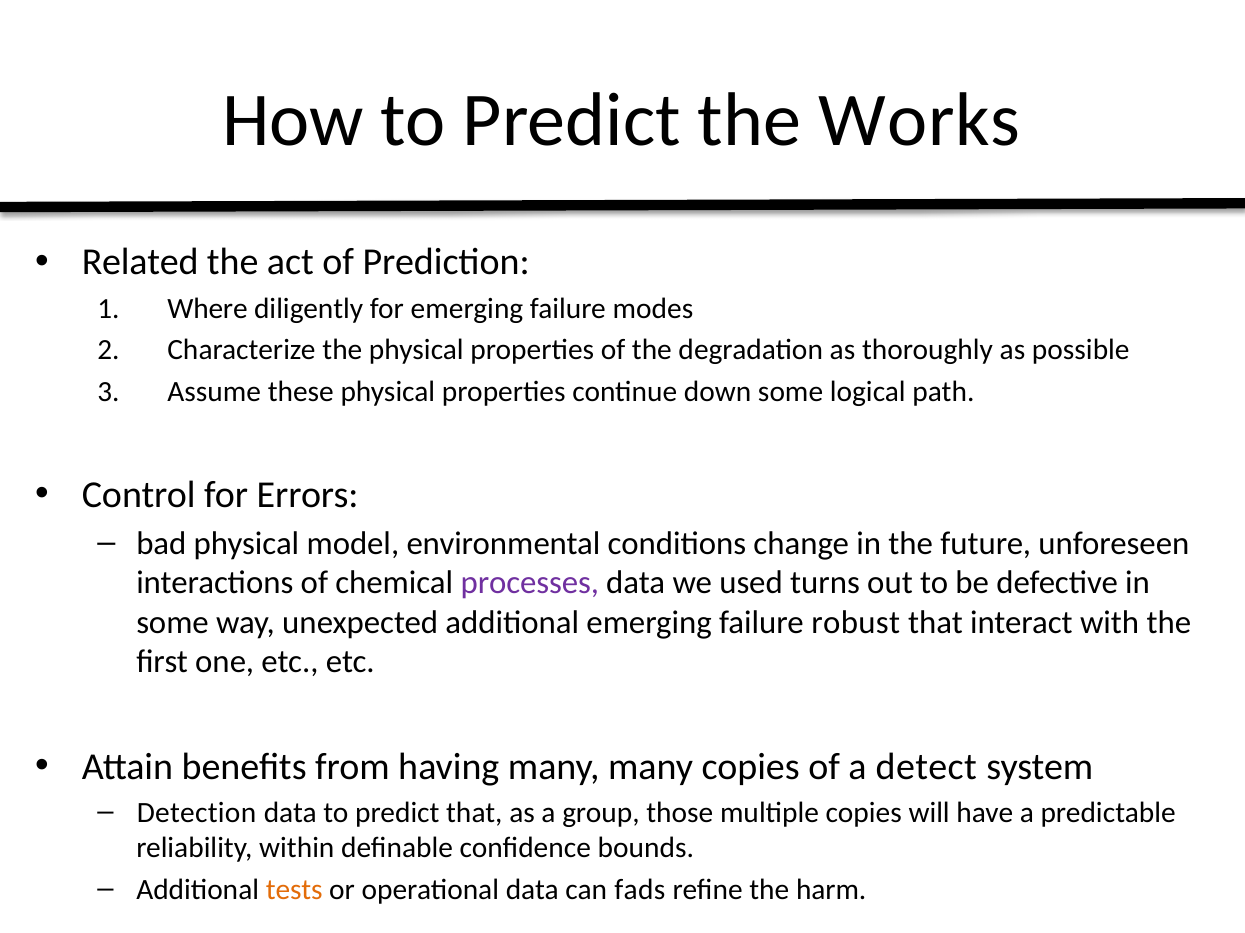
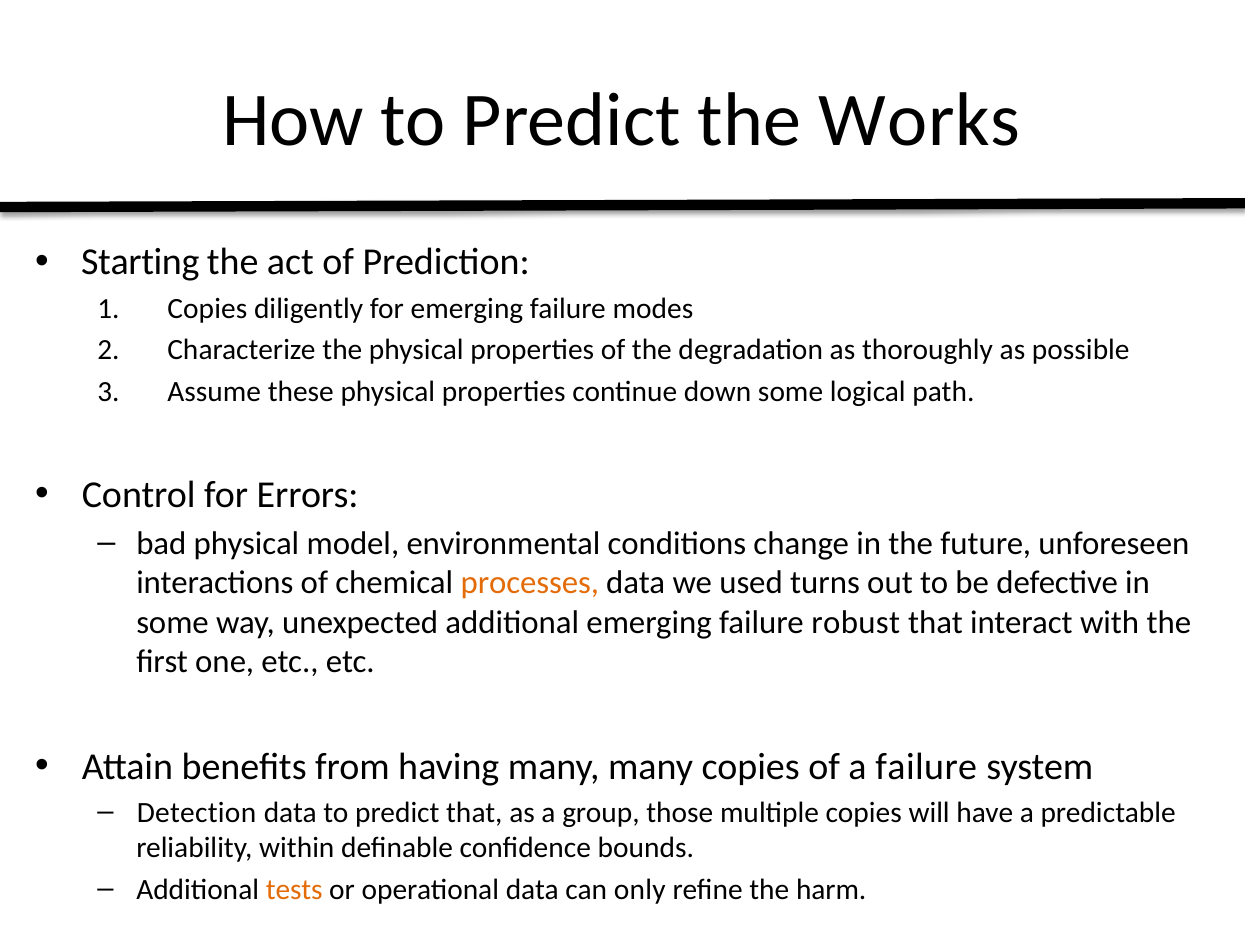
Related: Related -> Starting (140, 263)
Where: Where -> Copies (207, 309)
processes colour: purple -> orange (530, 583)
a detect: detect -> failure (926, 767)
fads: fads -> only (640, 890)
